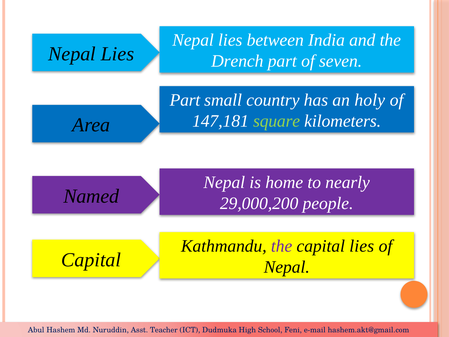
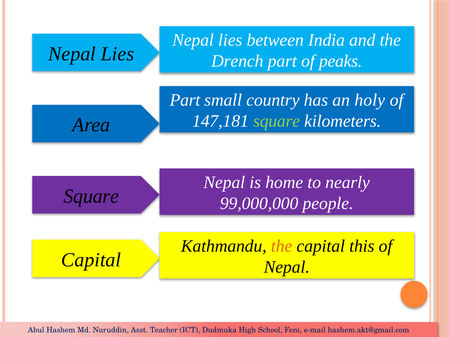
seven: seven -> peaks (341, 61)
Named: Named -> Square (91, 196)
29,000,200: 29,000,200 -> 99,000,000 (259, 203)
the colour: purple -> orange (282, 246)
capital lies: lies -> this (362, 246)
